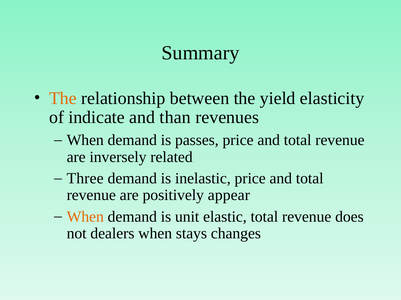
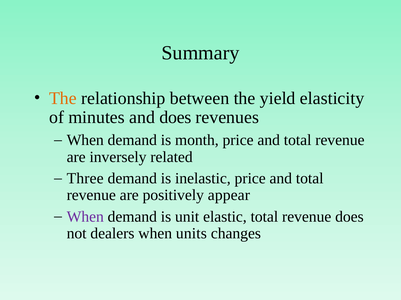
indicate: indicate -> minutes (97, 118)
and than: than -> does (175, 118)
passes: passes -> month (197, 140)
When colour: orange -> purple (85, 217)
stays: stays -> units (191, 234)
